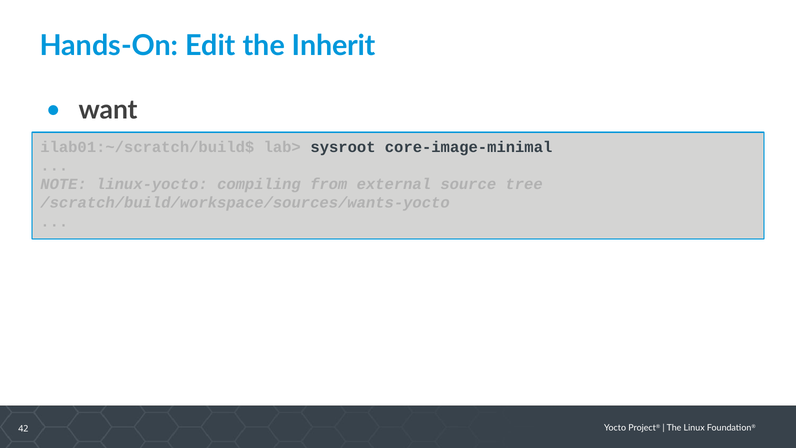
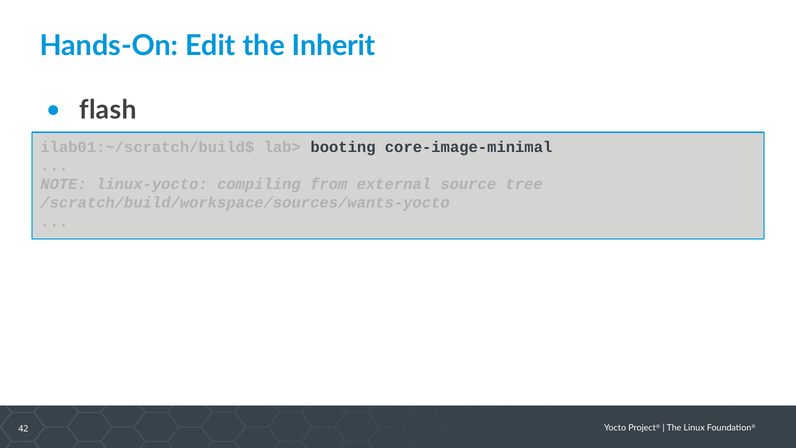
want: want -> flash (108, 110)
sysroot: sysroot -> booting (343, 147)
